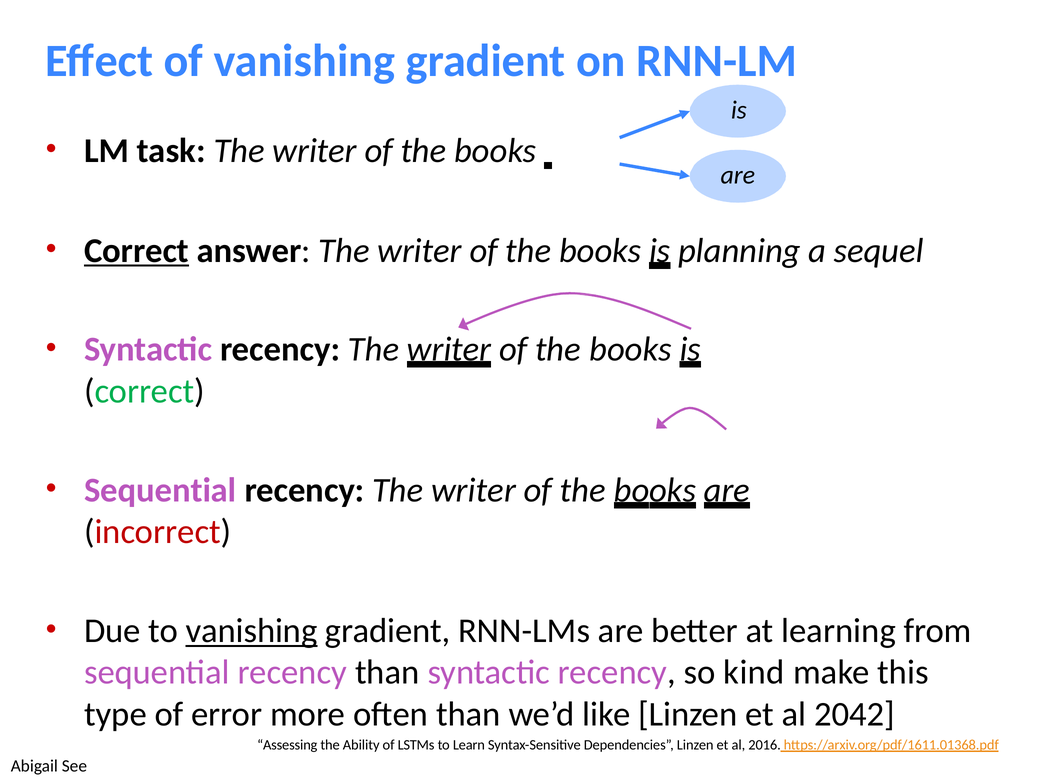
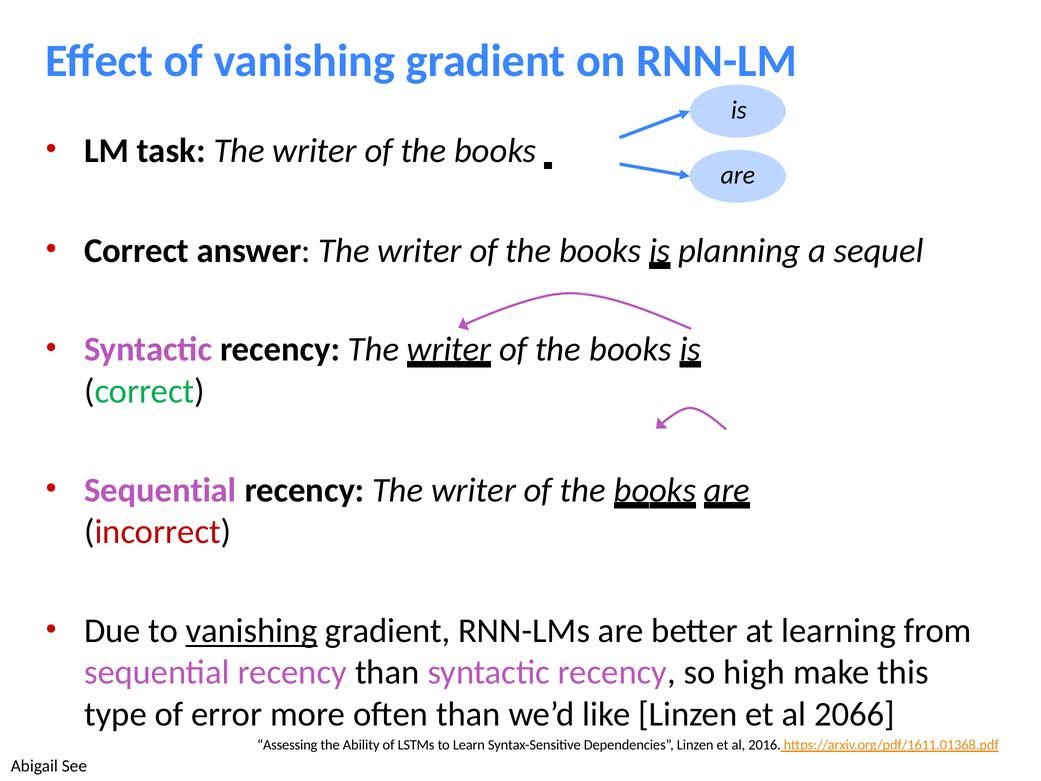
Correct underline: present -> none (137, 250)
kind: kind -> high (754, 672)
2042: 2042 -> 2066 (854, 714)
